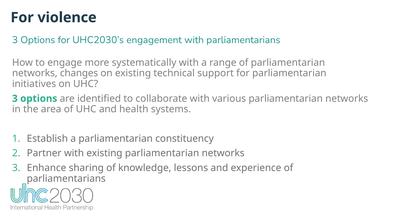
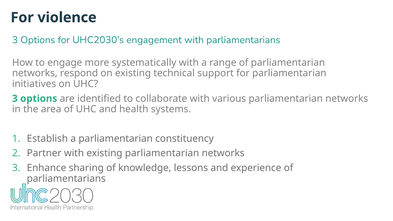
changes: changes -> respond (79, 73)
